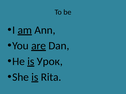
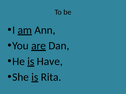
Урок: Урок -> Have (50, 62)
